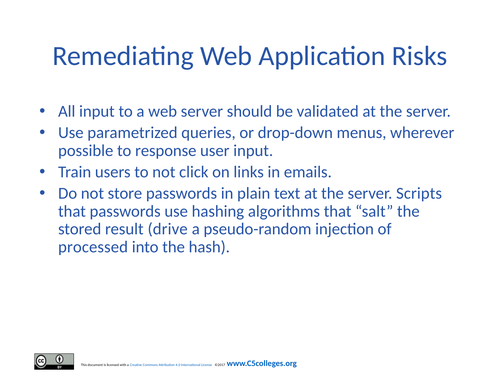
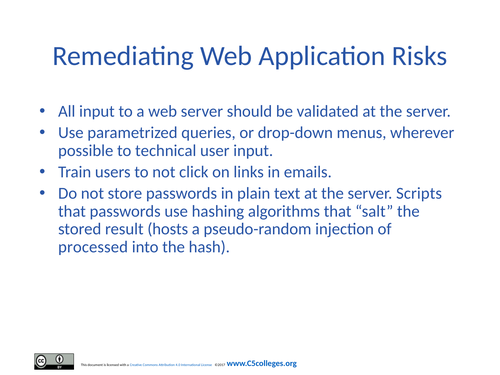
response: response -> technical (166, 151)
drive: drive -> hosts (168, 229)
